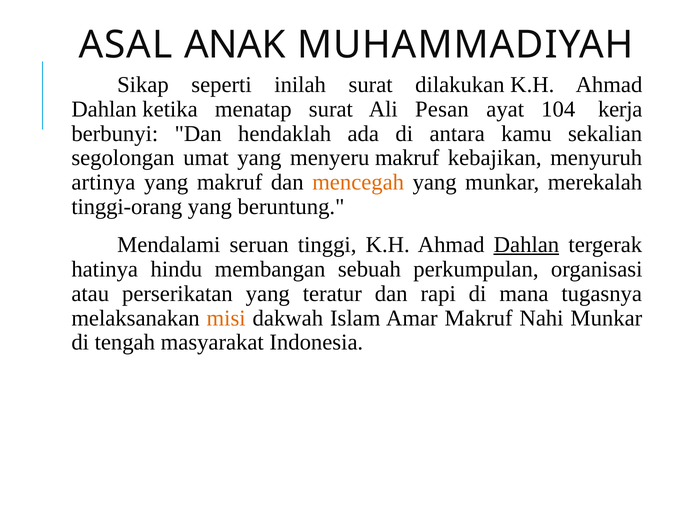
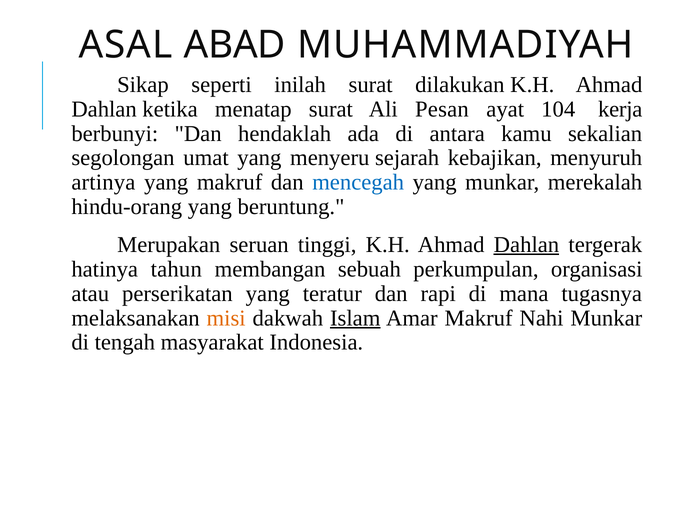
ANAK: ANAK -> ABAD (235, 45)
menyeru makruf: makruf -> sejarah (407, 158)
mencegah colour: orange -> blue (358, 182)
tinggi-orang: tinggi-orang -> hindu-orang (127, 207)
Mendalami: Mendalami -> Merupakan (169, 245)
hindu: hindu -> tahun (176, 269)
Islam underline: none -> present (355, 318)
